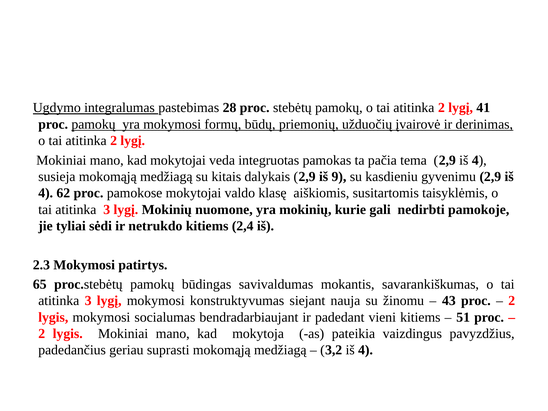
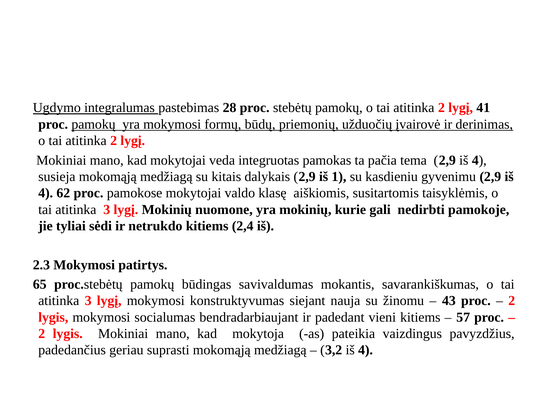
9: 9 -> 1 (339, 177)
51: 51 -> 57 (463, 317)
